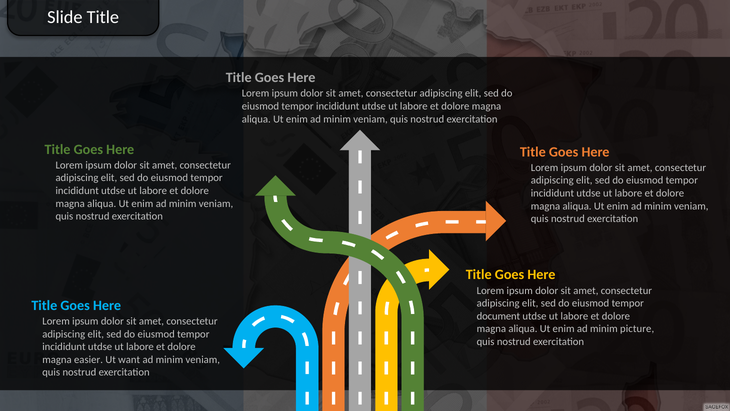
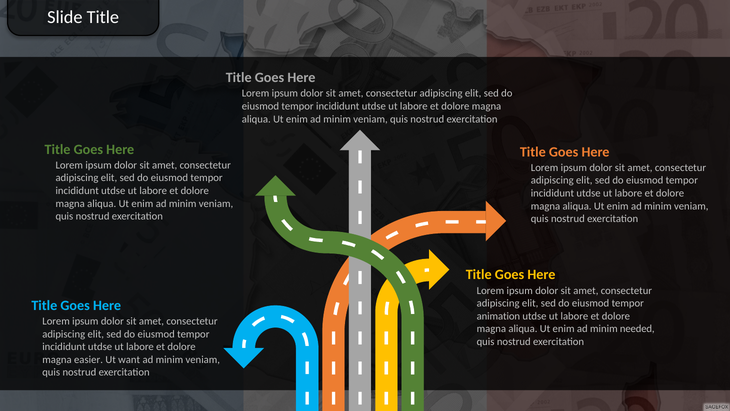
document: document -> animation (498, 316)
picture: picture -> needed (637, 329)
